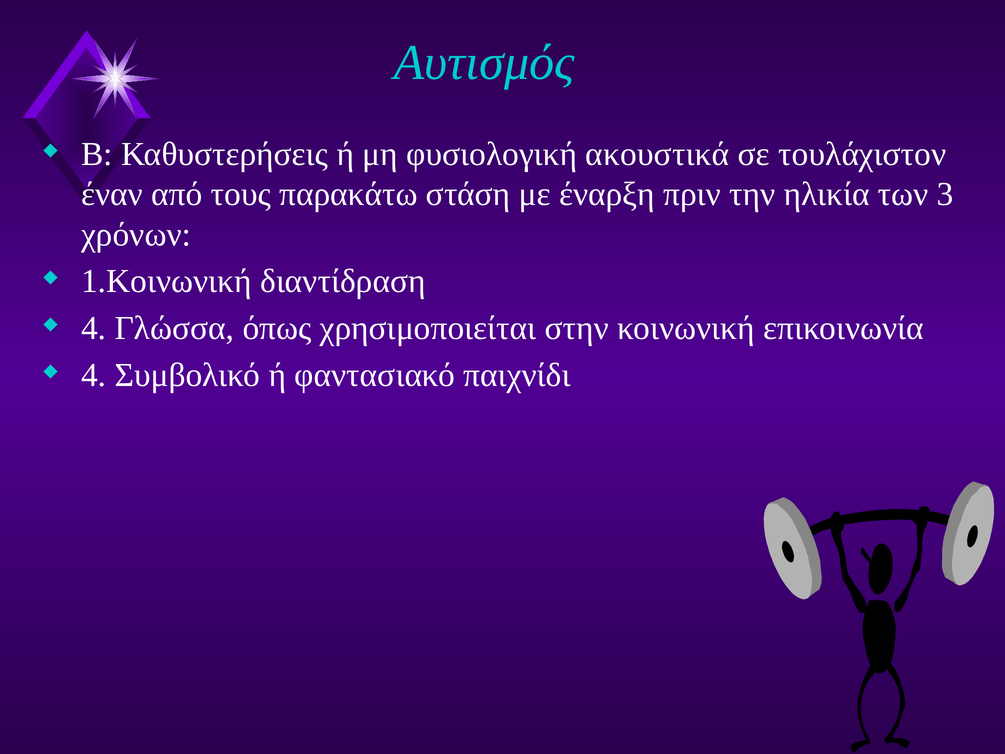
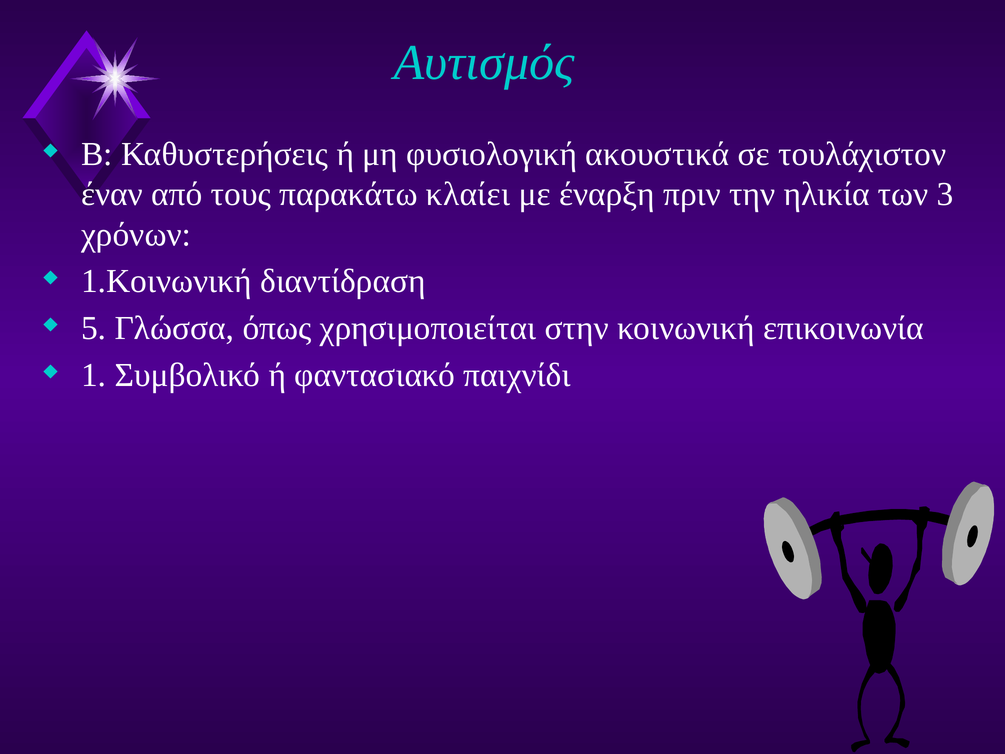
στάση: στάση -> κλαίει (468, 194)
4: 4 -> 5 (94, 328)
4: 4 -> 1 (94, 375)
